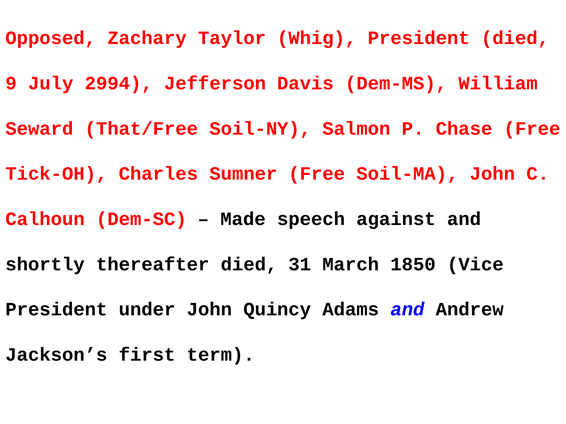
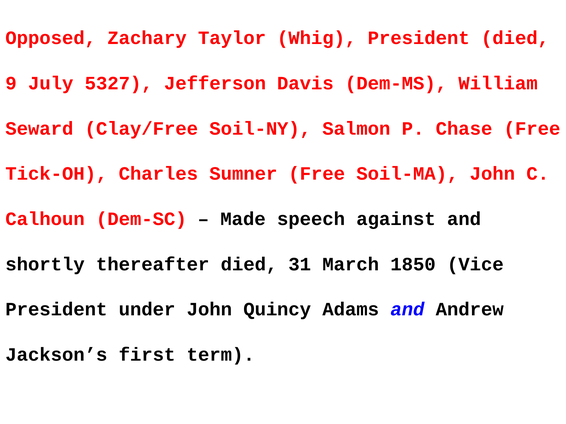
2994: 2994 -> 5327 (119, 83)
That/Free: That/Free -> Clay/Free (141, 129)
